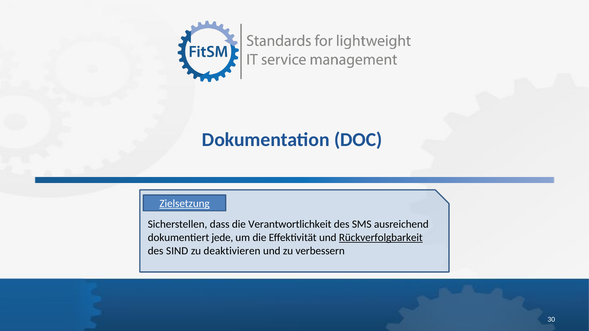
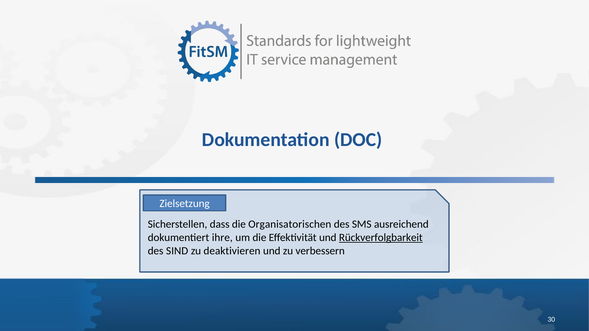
Zielsetzung underline: present -> none (185, 204)
Verantwortlichkeit: Verantwortlichkeit -> Organisatorischen (290, 224)
jede: jede -> ihre (222, 238)
